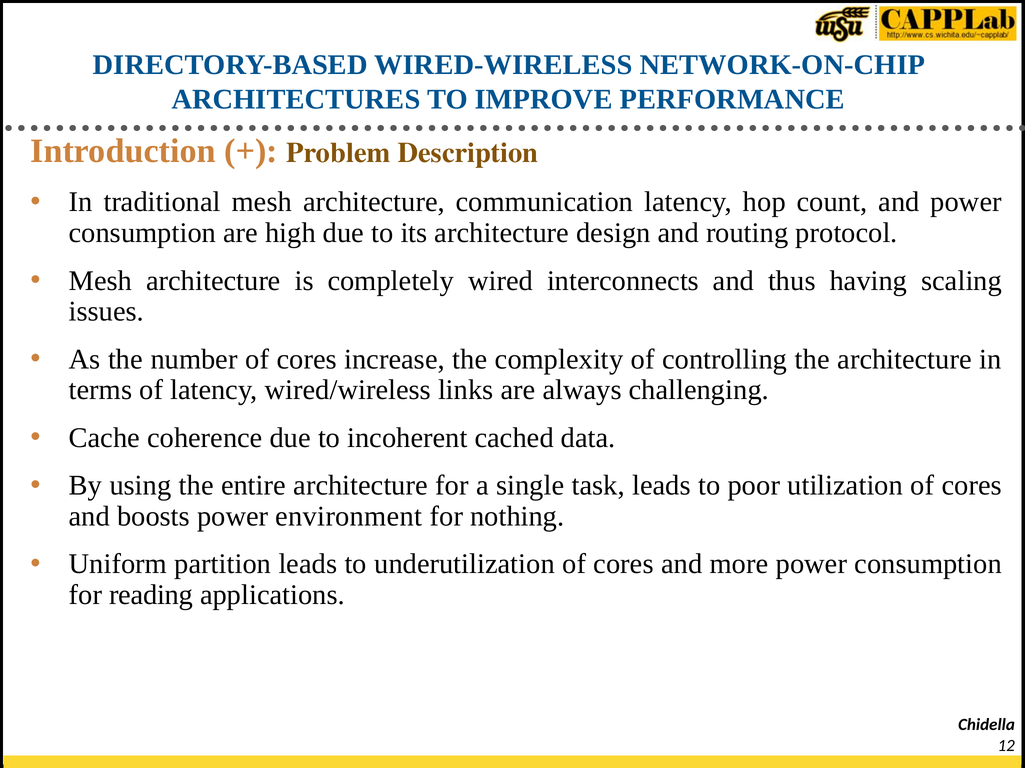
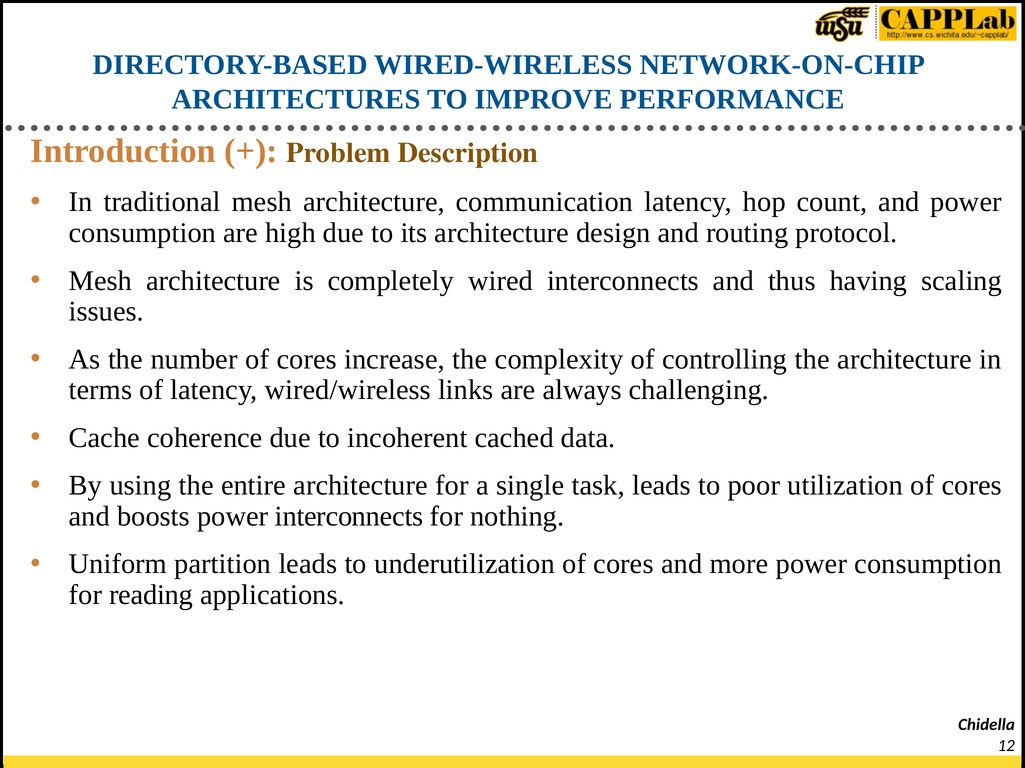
power environment: environment -> interconnects (349, 517)
